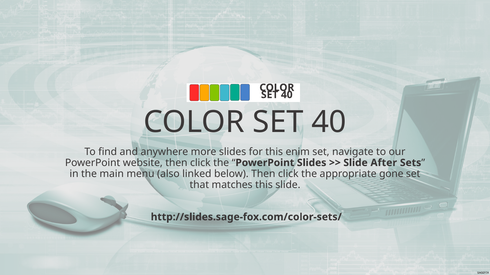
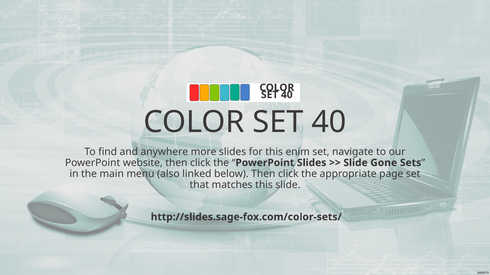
After: After -> Gone (384, 163)
gone: gone -> page (391, 174)
